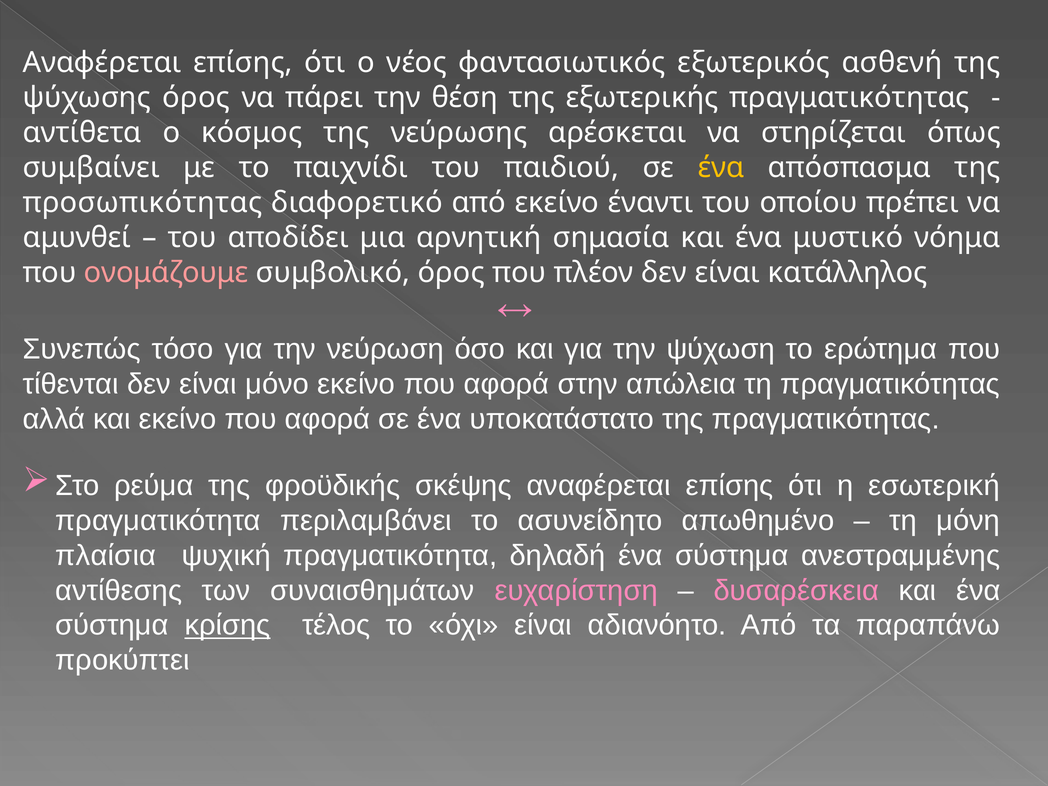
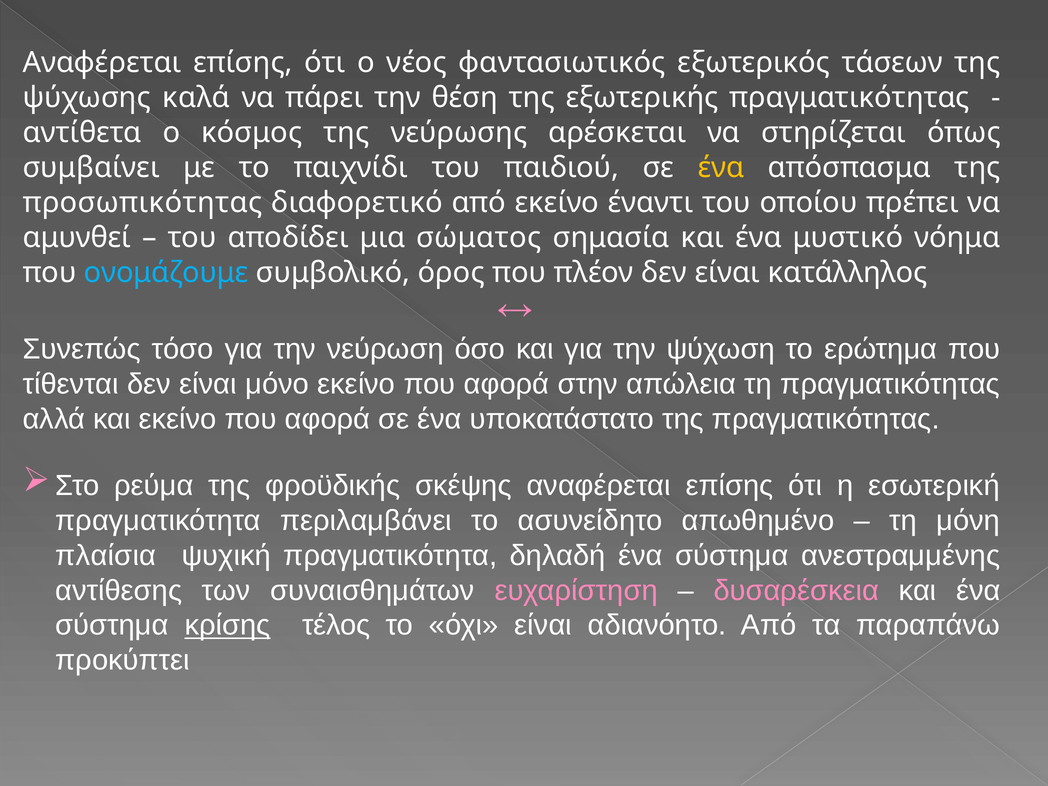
ασθενή: ασθενή -> τάσεων (892, 63)
ψύχωσης όρος: όρος -> καλά (196, 98)
αρνητική: αρνητική -> σώματος (479, 237)
ονομάζουμε colour: pink -> light blue (166, 272)
